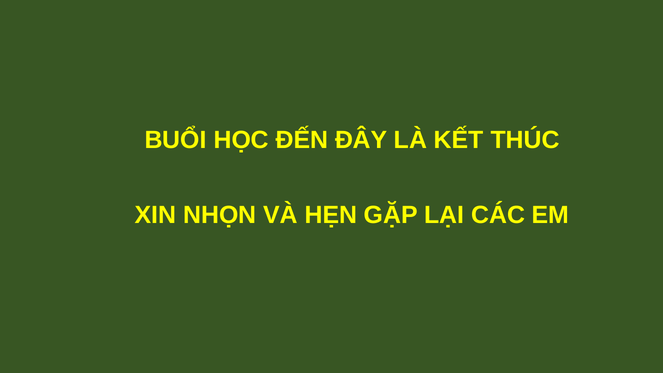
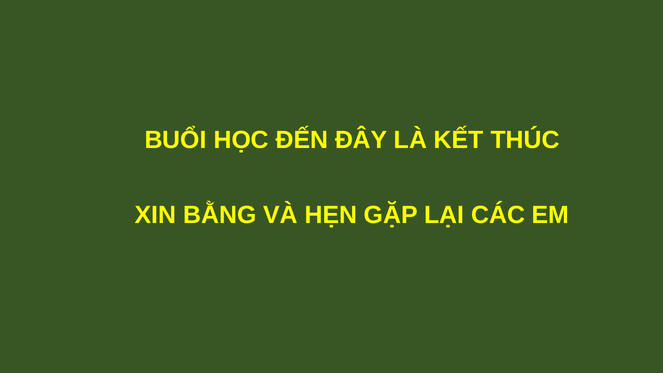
NHỌN: NHỌN -> BẰNG (220, 215)
